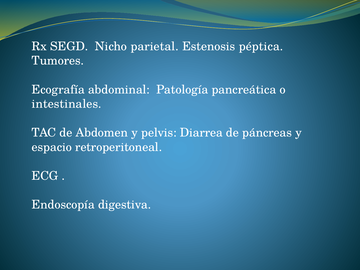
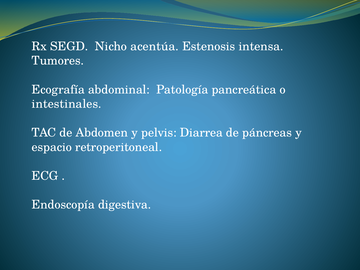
parietal: parietal -> acentúa (155, 46)
péptica: péptica -> intensa (261, 46)
